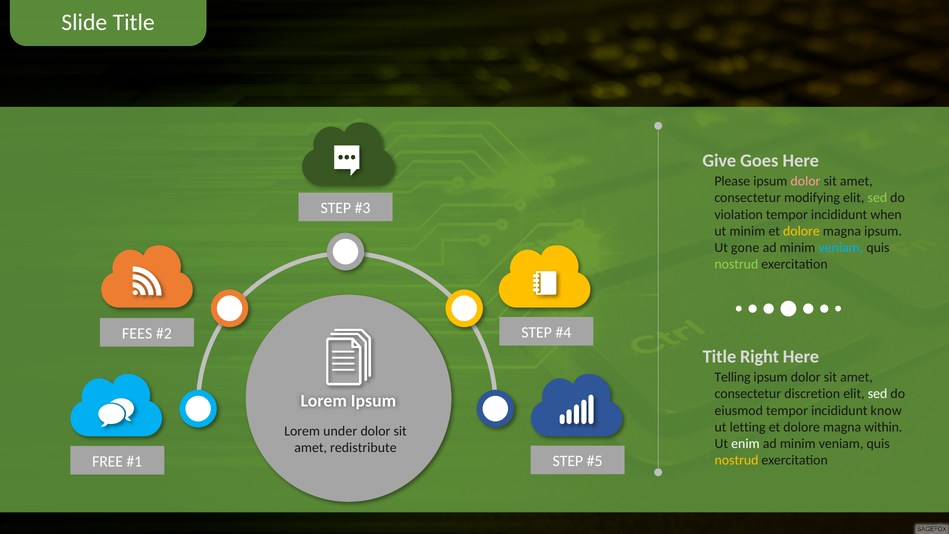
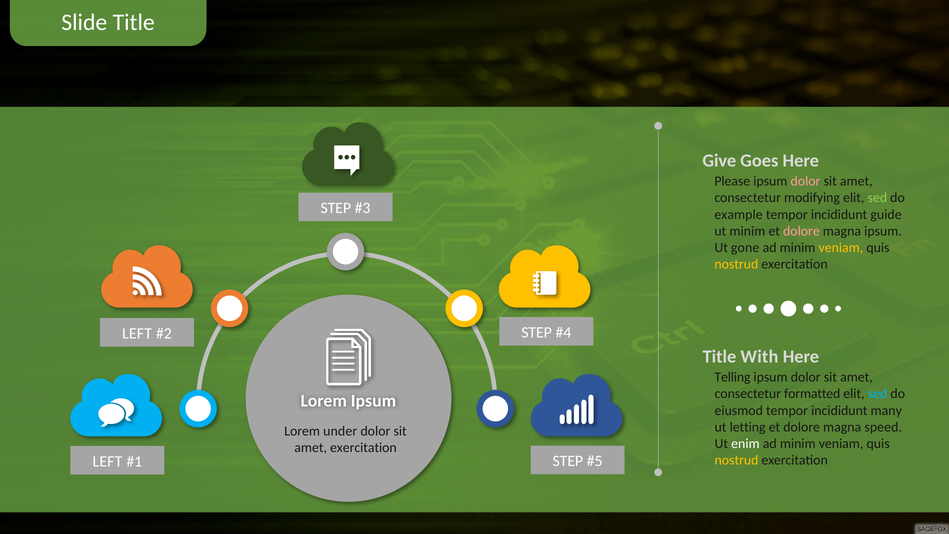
violation: violation -> example (739, 214)
when: when -> guide (886, 214)
dolore colour: yellow -> pink (801, 231)
veniam colour: light blue -> yellow (841, 248)
nostrud colour: light green -> yellow (736, 264)
FEES: FEES -> LEFT (137, 333)
Right: Right -> With (759, 357)
discretion: discretion -> formatted (812, 394)
sed colour: white -> light blue (878, 394)
know: know -> many (886, 410)
within: within -> speed (883, 427)
amet redistribute: redistribute -> exercitation (363, 448)
FREE: FREE -> LEFT (107, 461)
